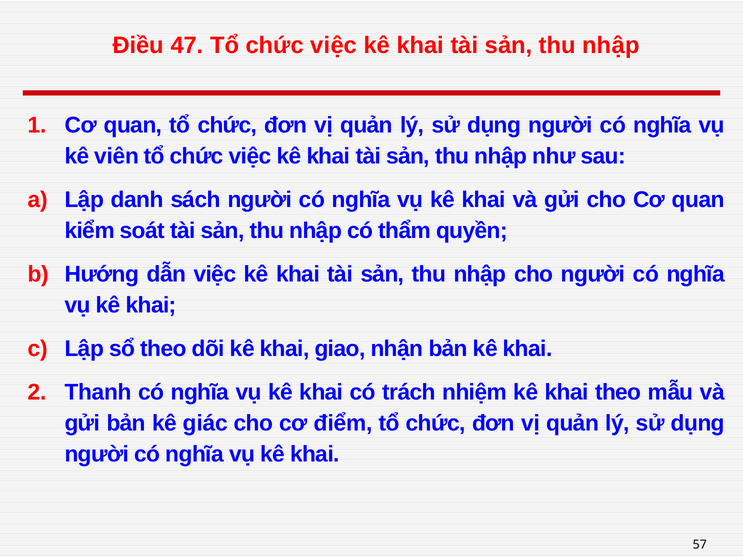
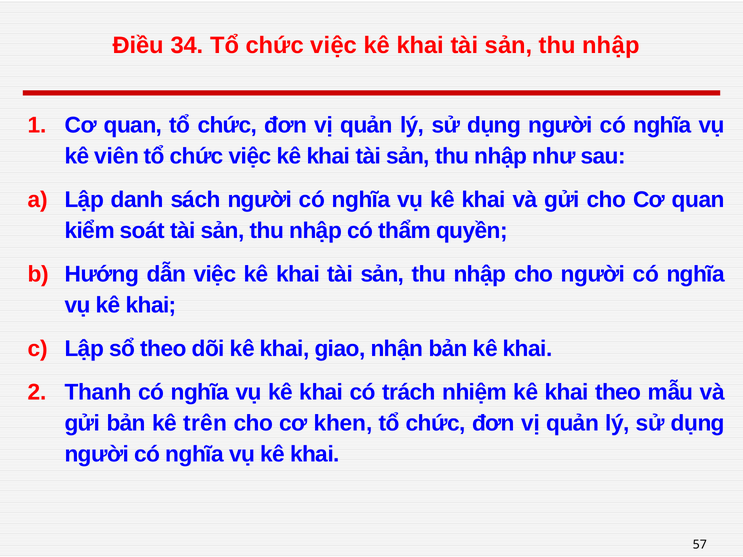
47: 47 -> 34 (187, 45)
giác: giác -> trên (205, 423)
điểm: điểm -> khen (343, 423)
